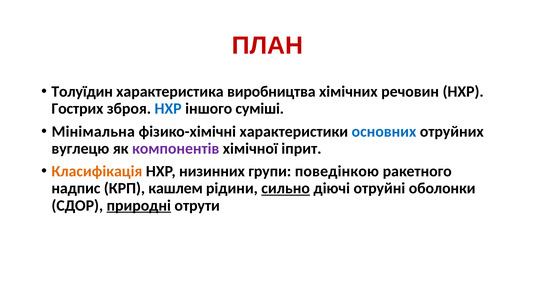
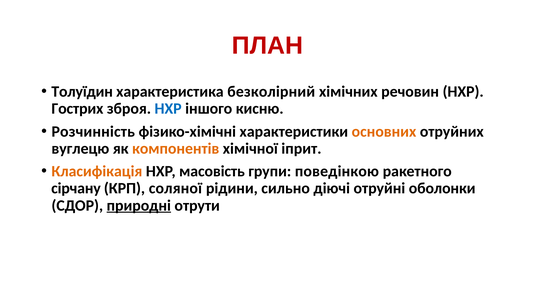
виробництва: виробництва -> безколірний (271, 92)
суміші: суміші -> кисню (260, 109)
Мінімальна: Мінімальна -> Розчинність (93, 131)
основних colour: blue -> orange (384, 131)
компонентів colour: purple -> orange (176, 149)
низинних: низинних -> масовість (212, 171)
надпис: надпис -> сірчану (76, 188)
кашлем: кашлем -> соляної (175, 188)
сильно underline: present -> none (286, 188)
